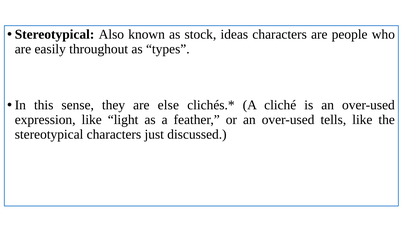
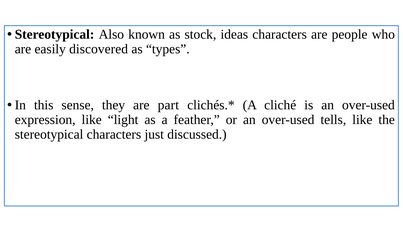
throughout: throughout -> discovered (99, 49)
else: else -> part (168, 105)
